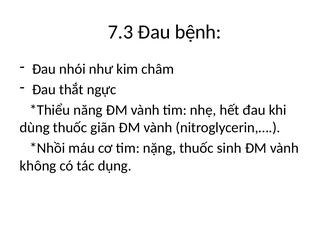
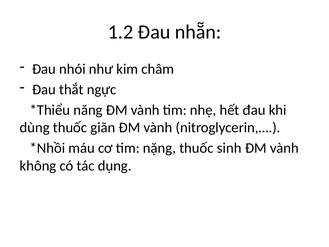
7.3: 7.3 -> 1.2 (120, 32)
bệnh: bệnh -> nhẵn (198, 32)
